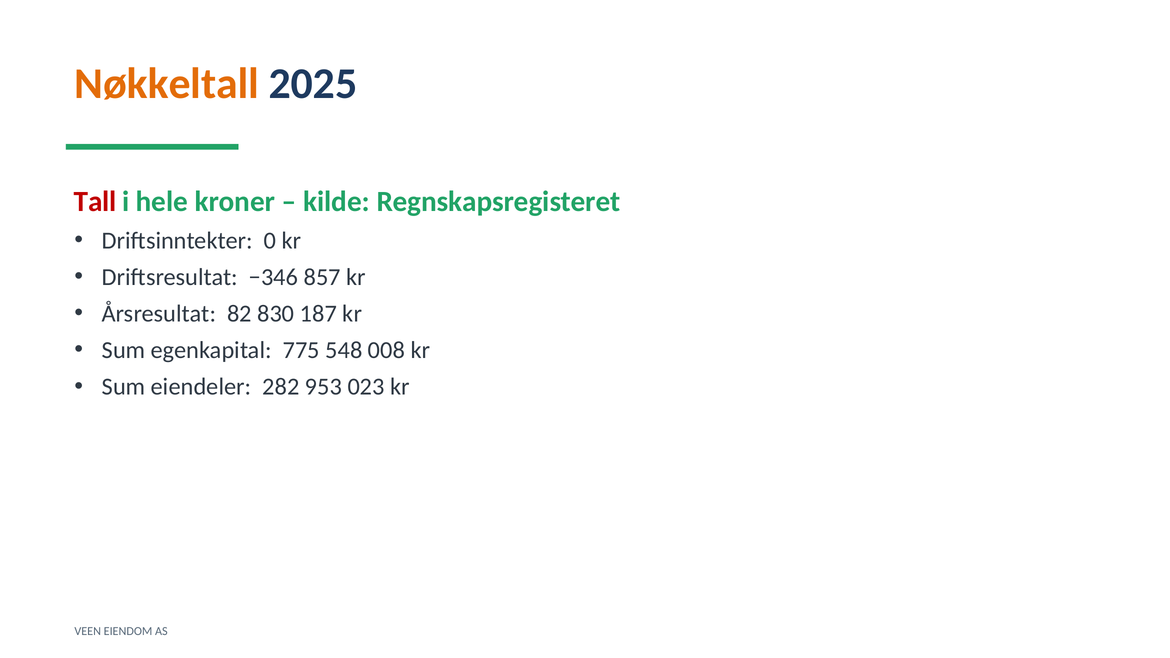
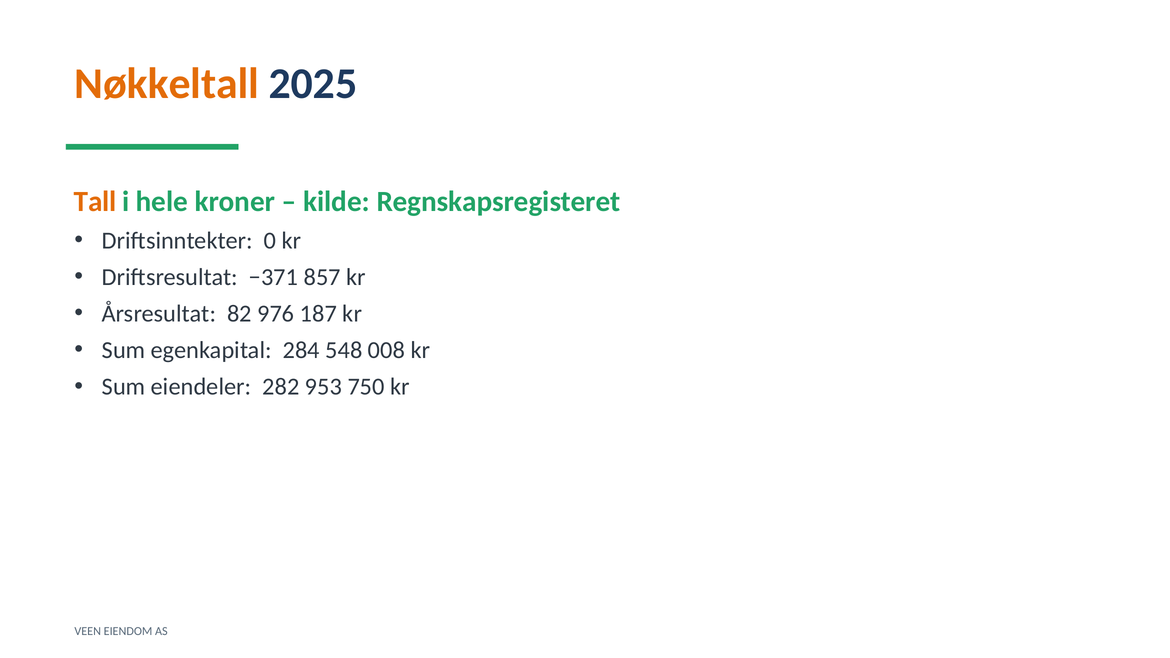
Tall colour: red -> orange (95, 201)
−346: −346 -> −371 (274, 277)
830: 830 -> 976 (276, 314)
775: 775 -> 284 (301, 350)
023: 023 -> 750 (366, 387)
